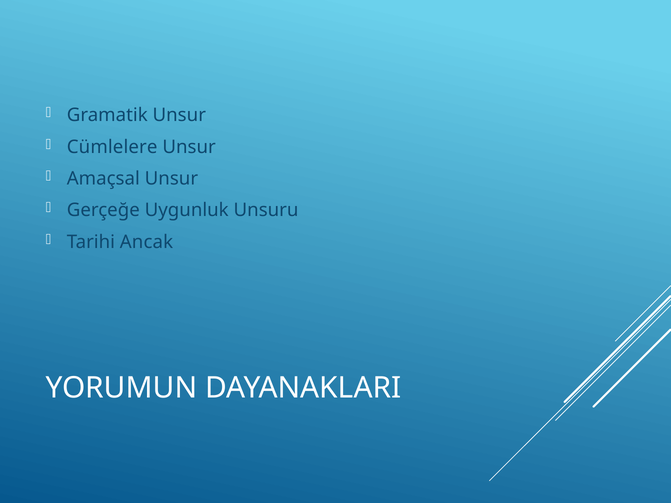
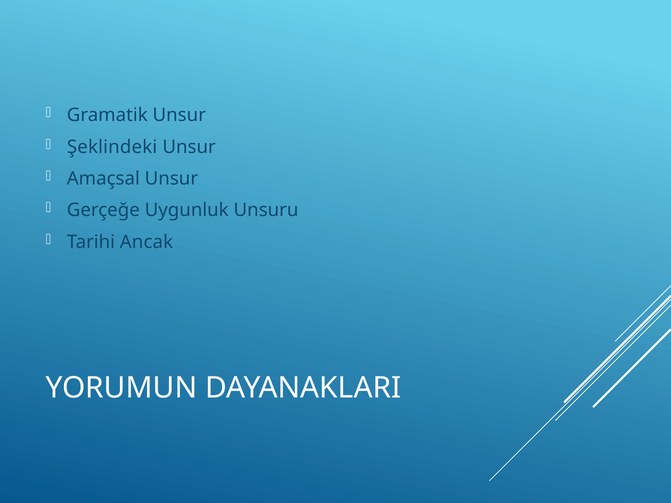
Cümlelere: Cümlelere -> Şeklindeki (112, 147)
